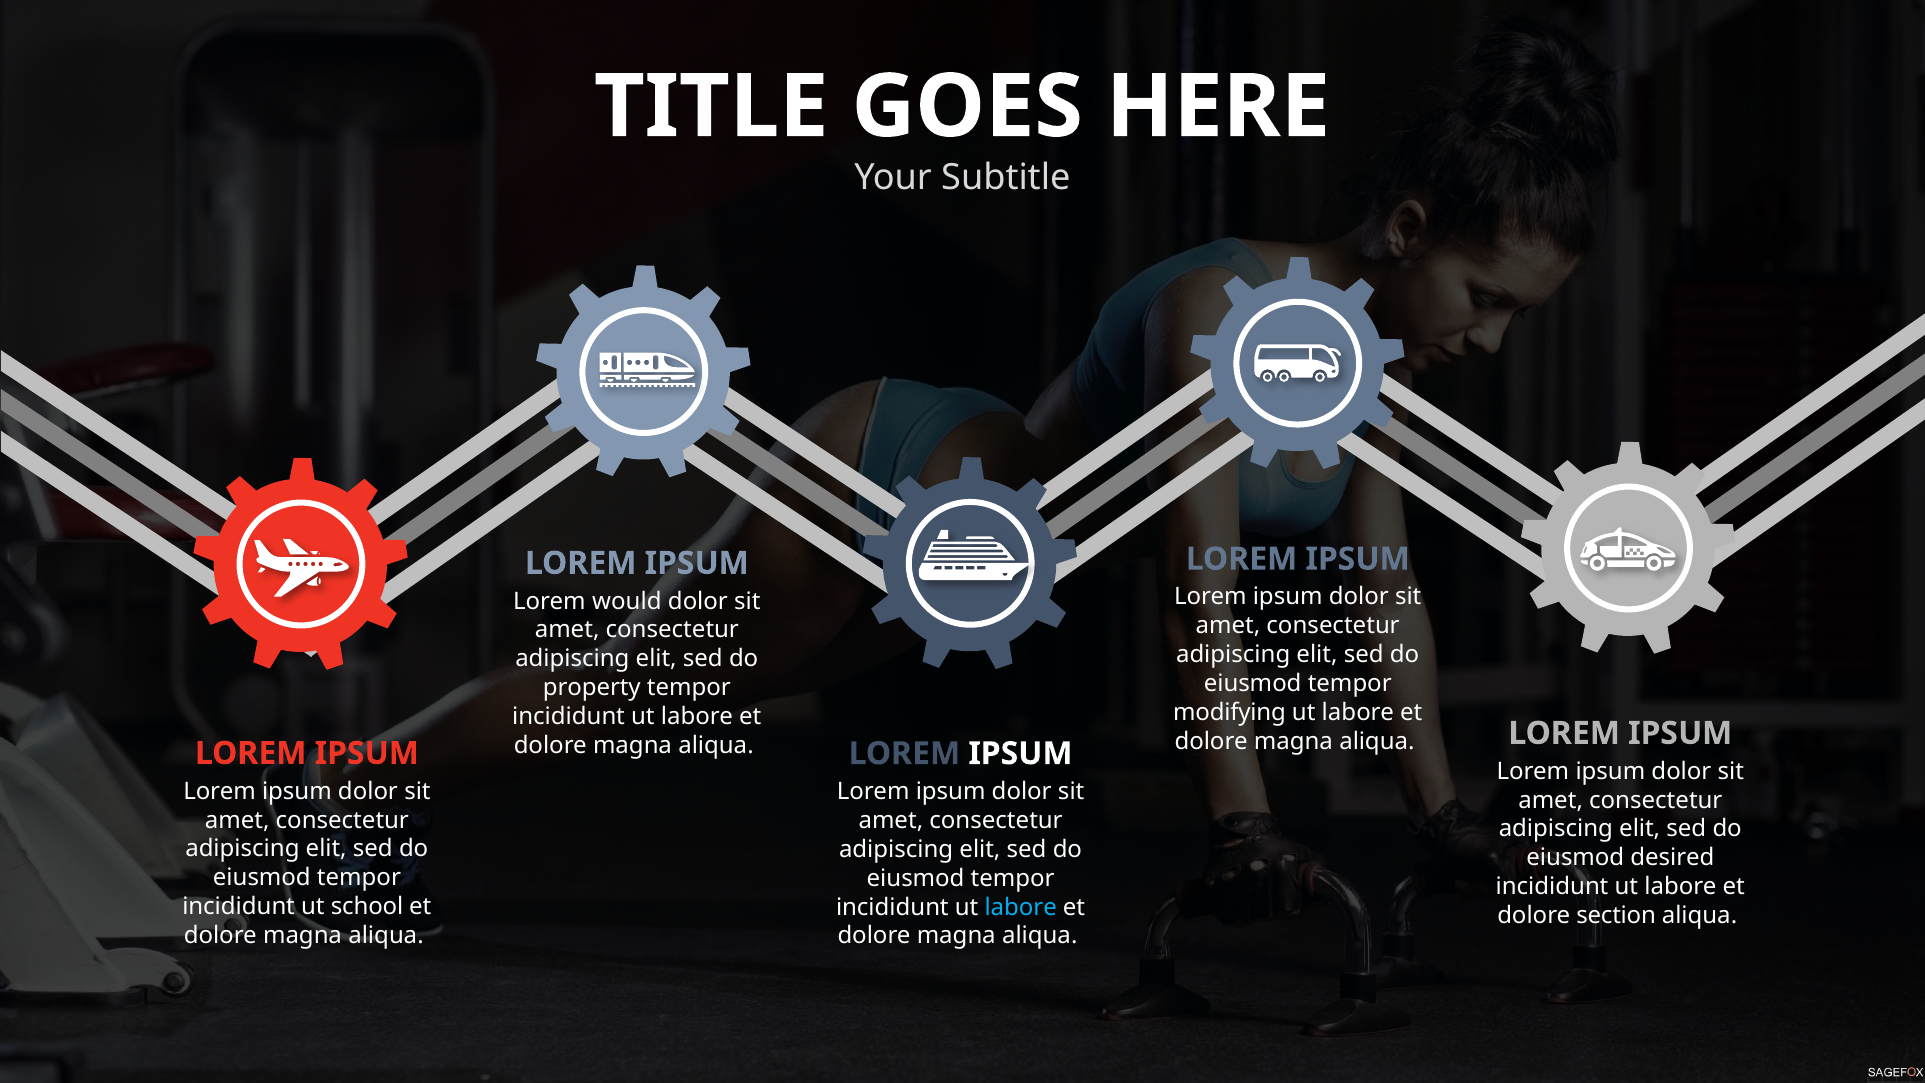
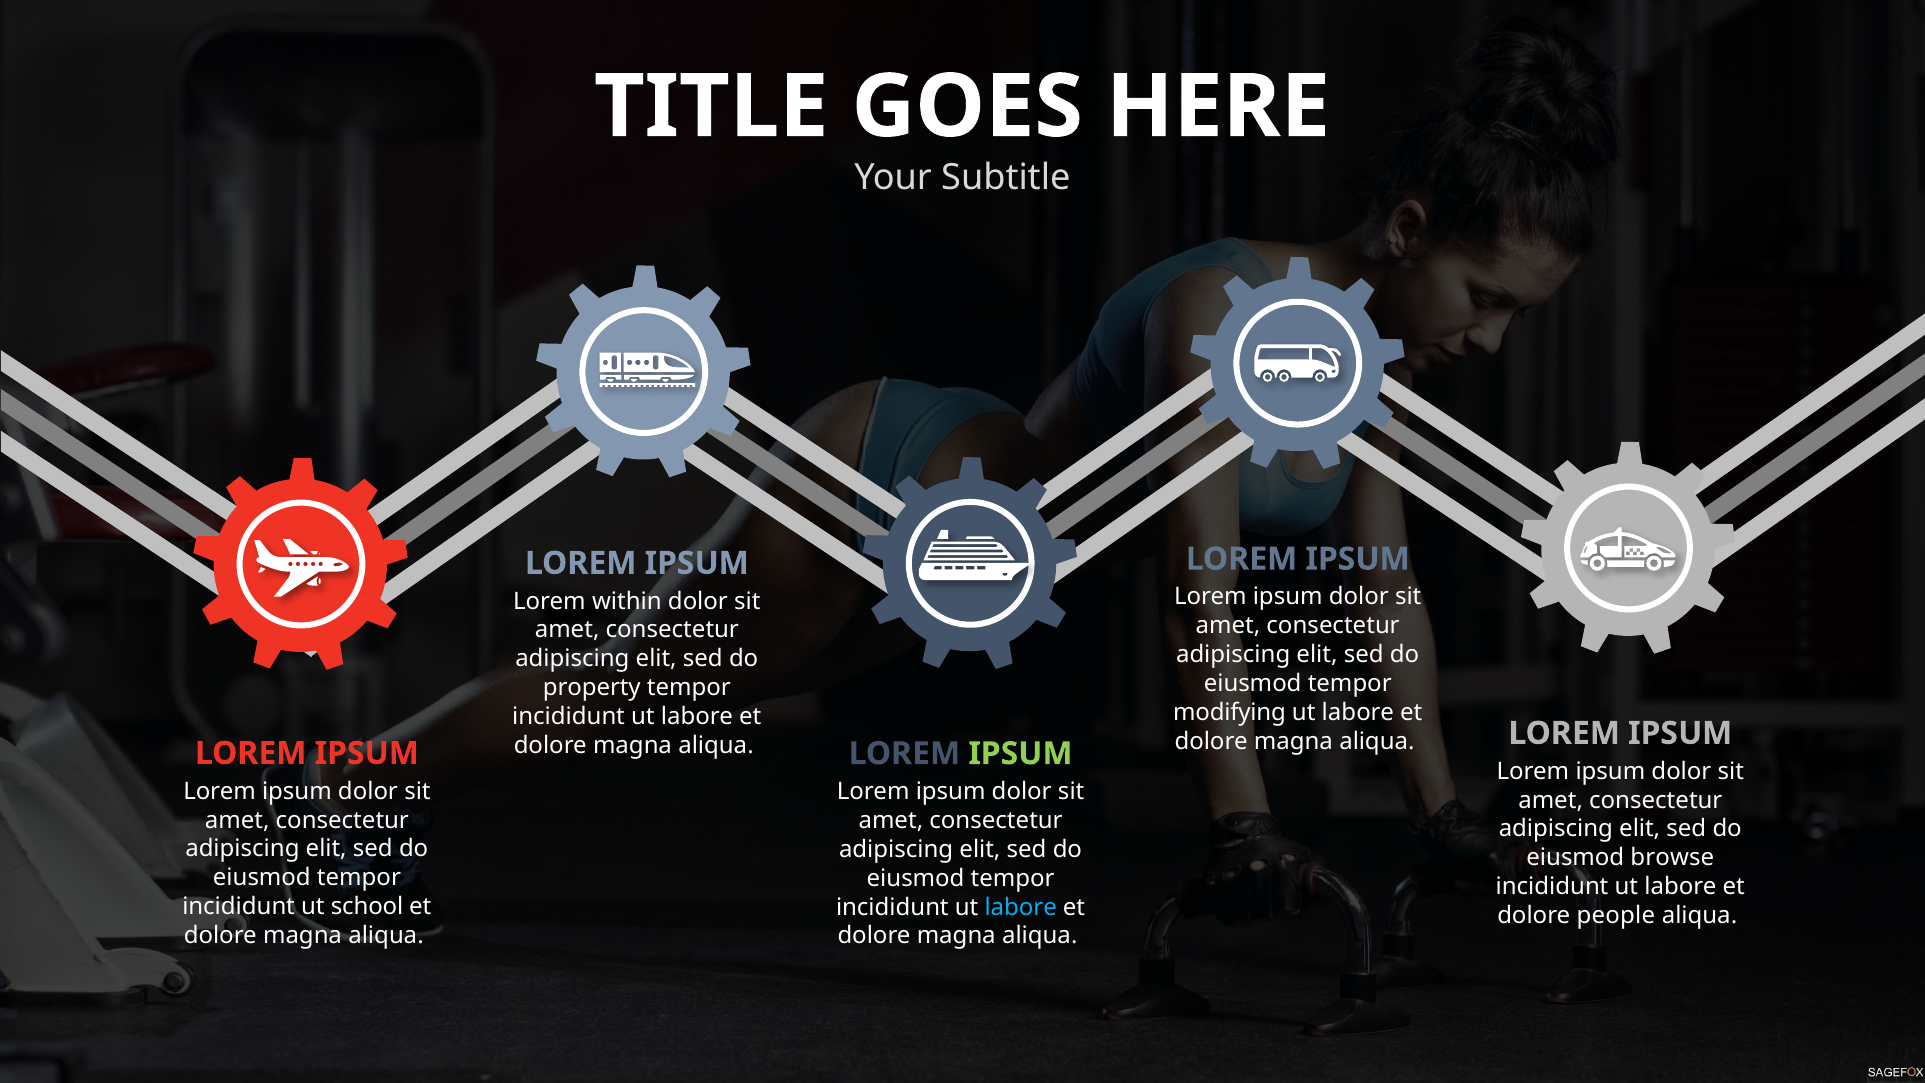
would: would -> within (627, 601)
IPSUM colour: white -> light green (1020, 753)
desired: desired -> browse (1672, 858)
section: section -> people (1616, 915)
